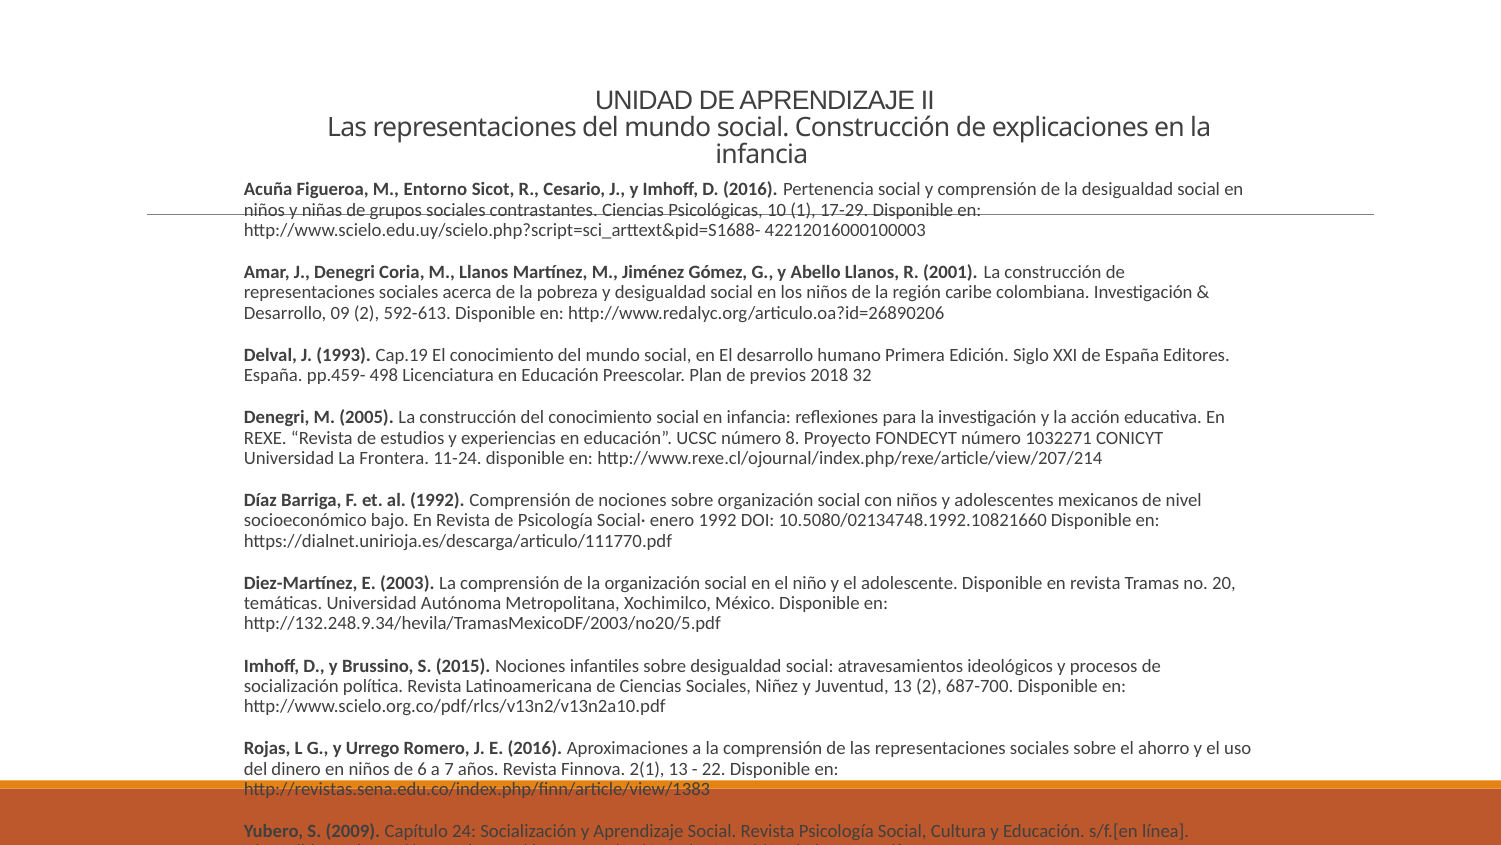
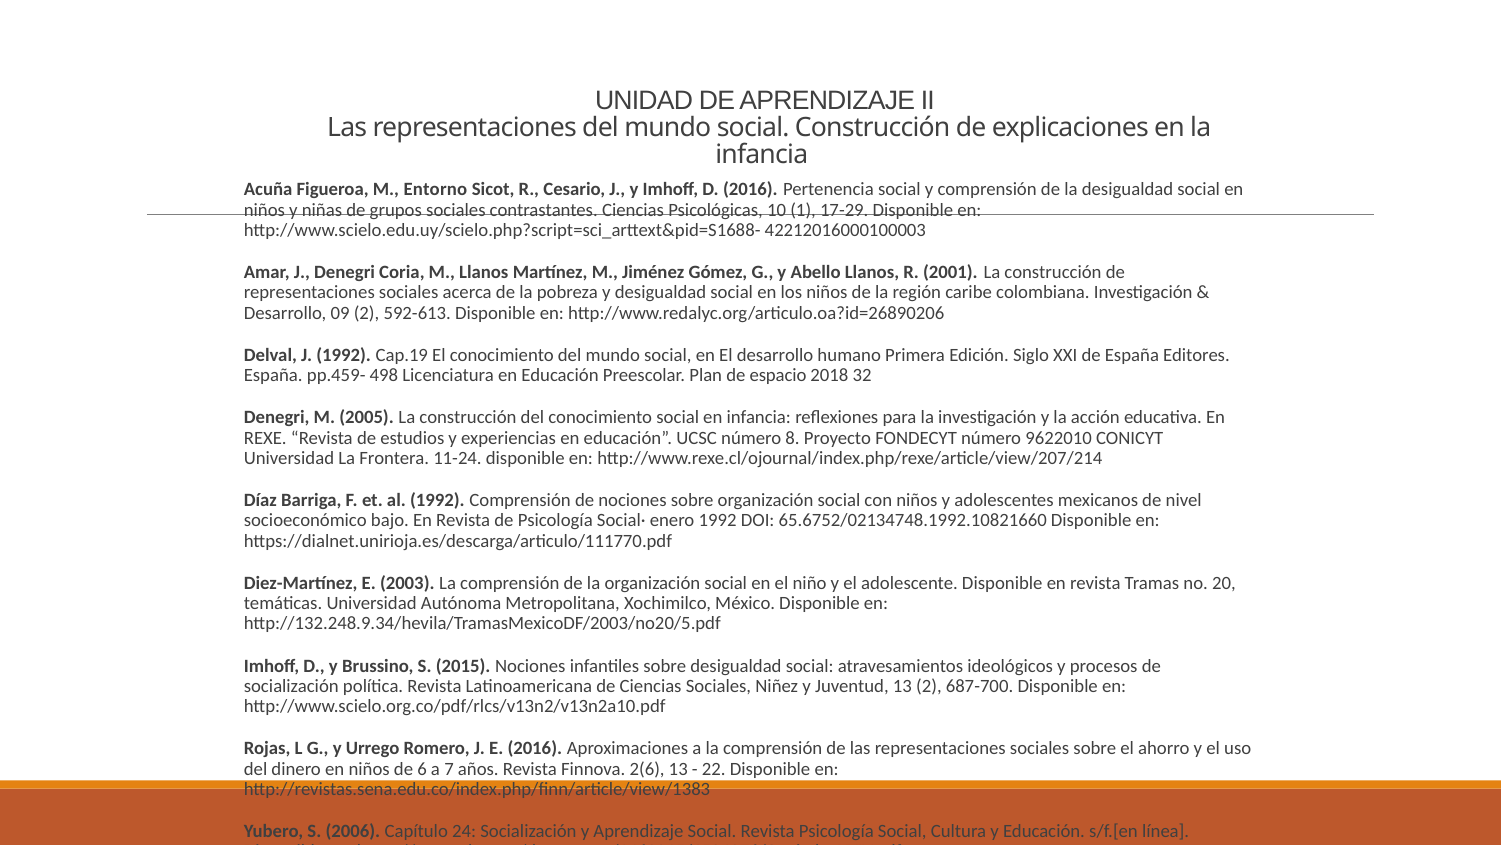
J 1993: 1993 -> 1992 (344, 355)
previos: previos -> espacio (778, 375)
1032271: 1032271 -> 9622010 (1059, 438)
10.5080/02134748.1992.10821660: 10.5080/02134748.1992.10821660 -> 65.6752/02134748.1992.10821660 (913, 520)
2(1: 2(1 -> 2(6 (647, 768)
2009: 2009 -> 2006 (353, 831)
